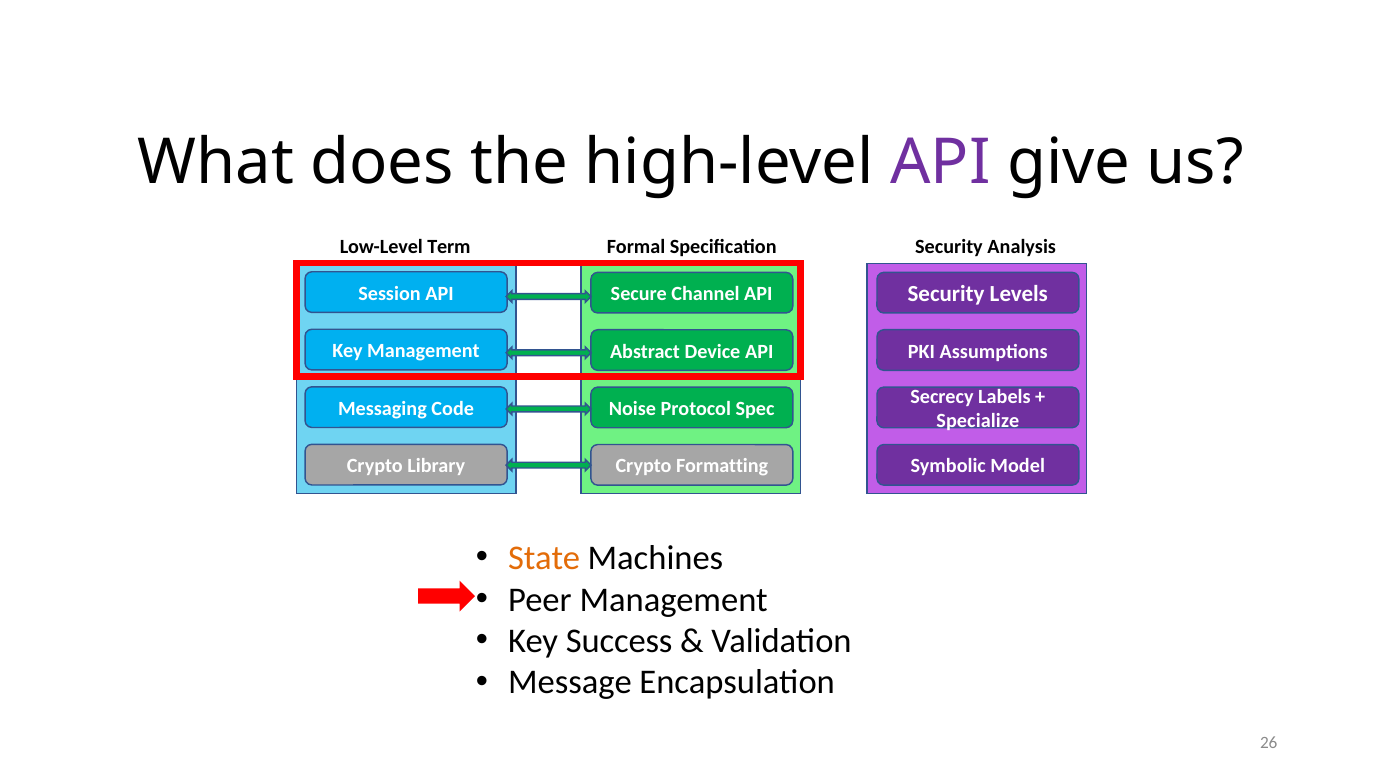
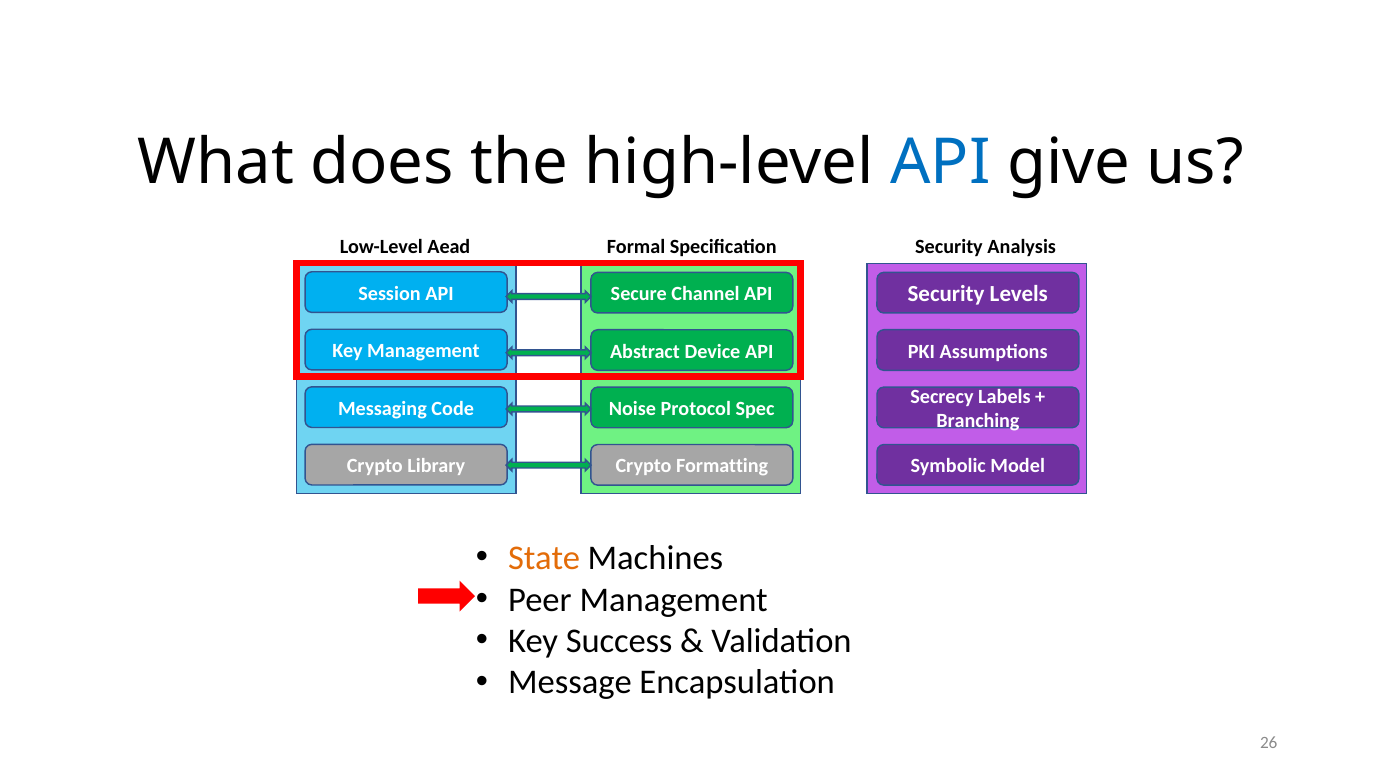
API colour: purple -> blue (940, 163)
Term: Term -> Aead (449, 247)
Specialize: Specialize -> Branching (978, 421)
